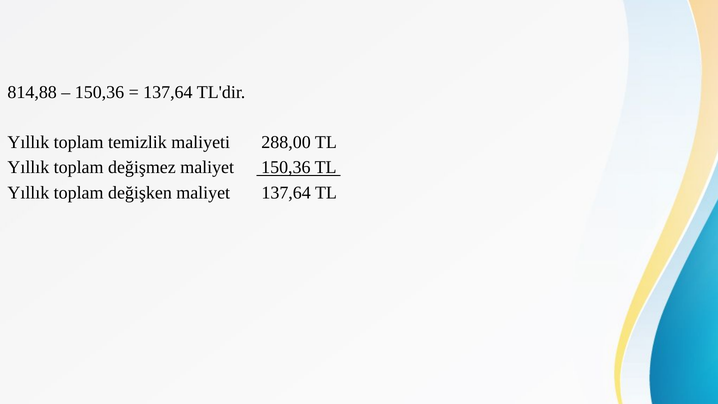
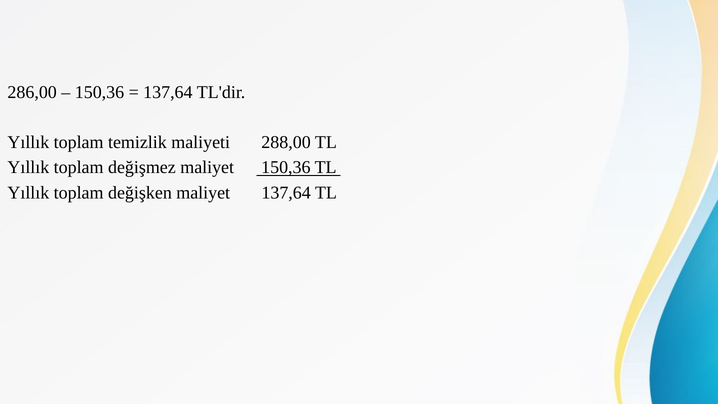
814,88: 814,88 -> 286,00 (32, 92)
